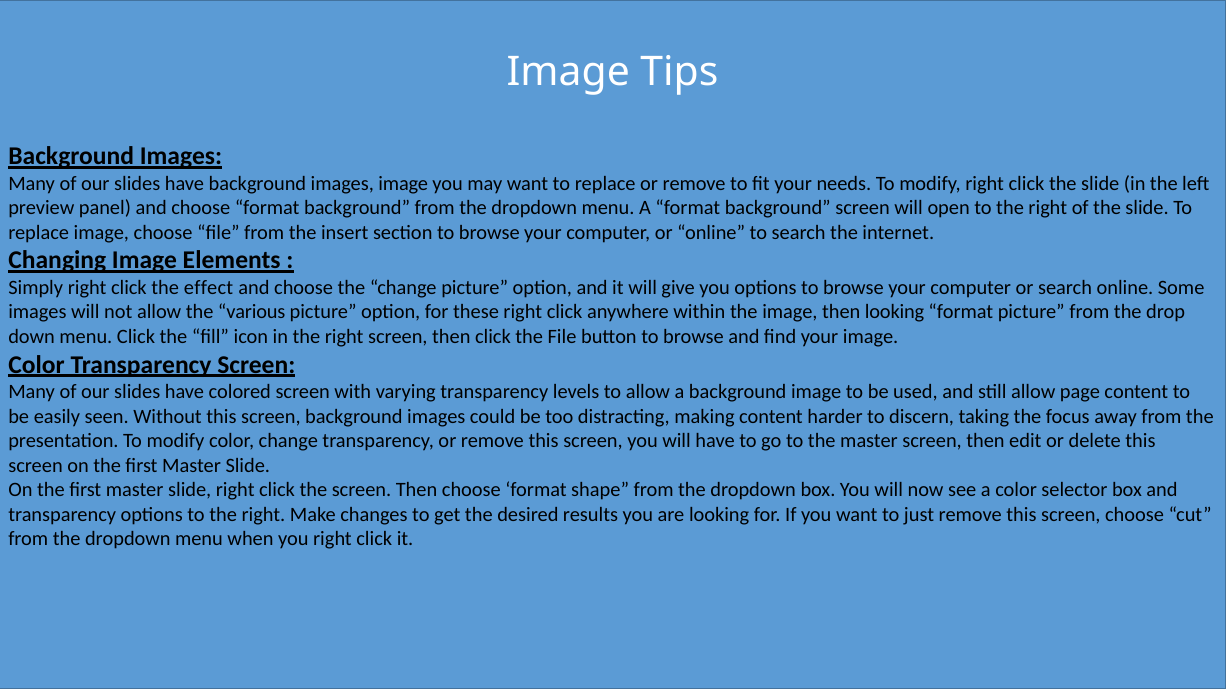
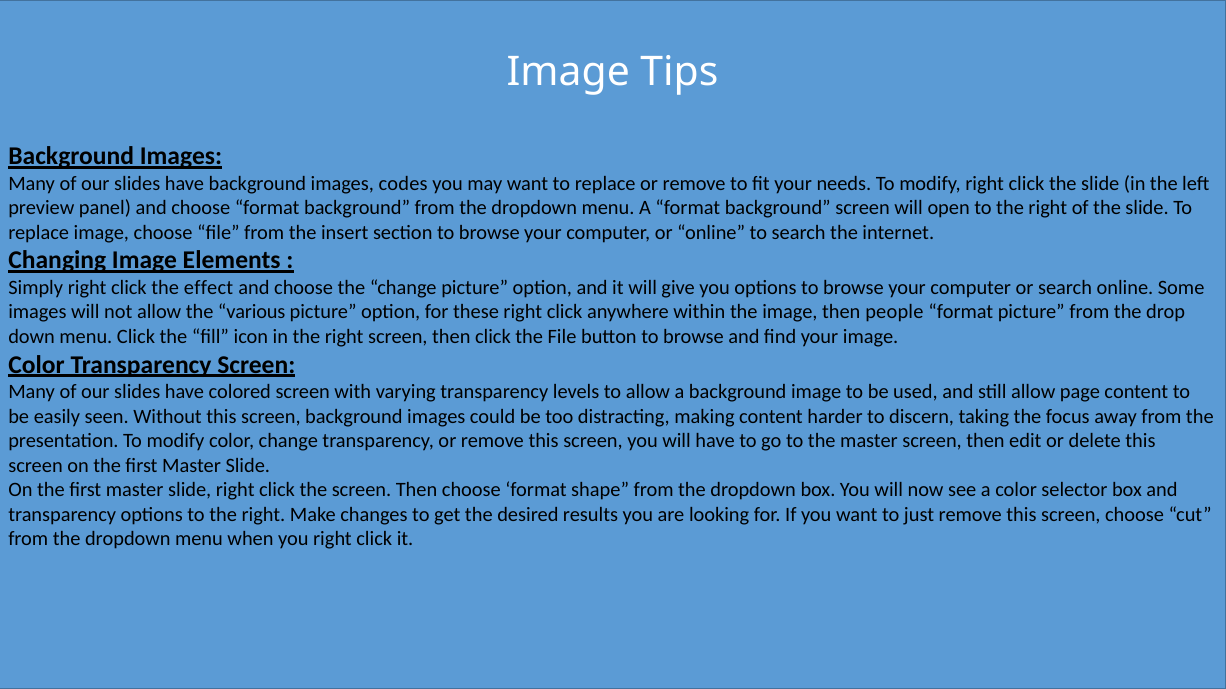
images image: image -> codes (403, 184)
then looking: looking -> people (894, 313)
